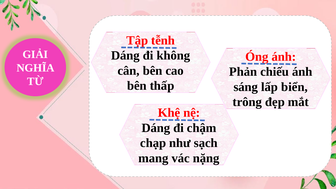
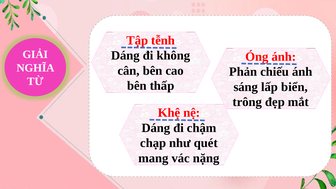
sạch: sạch -> quét (206, 143)
